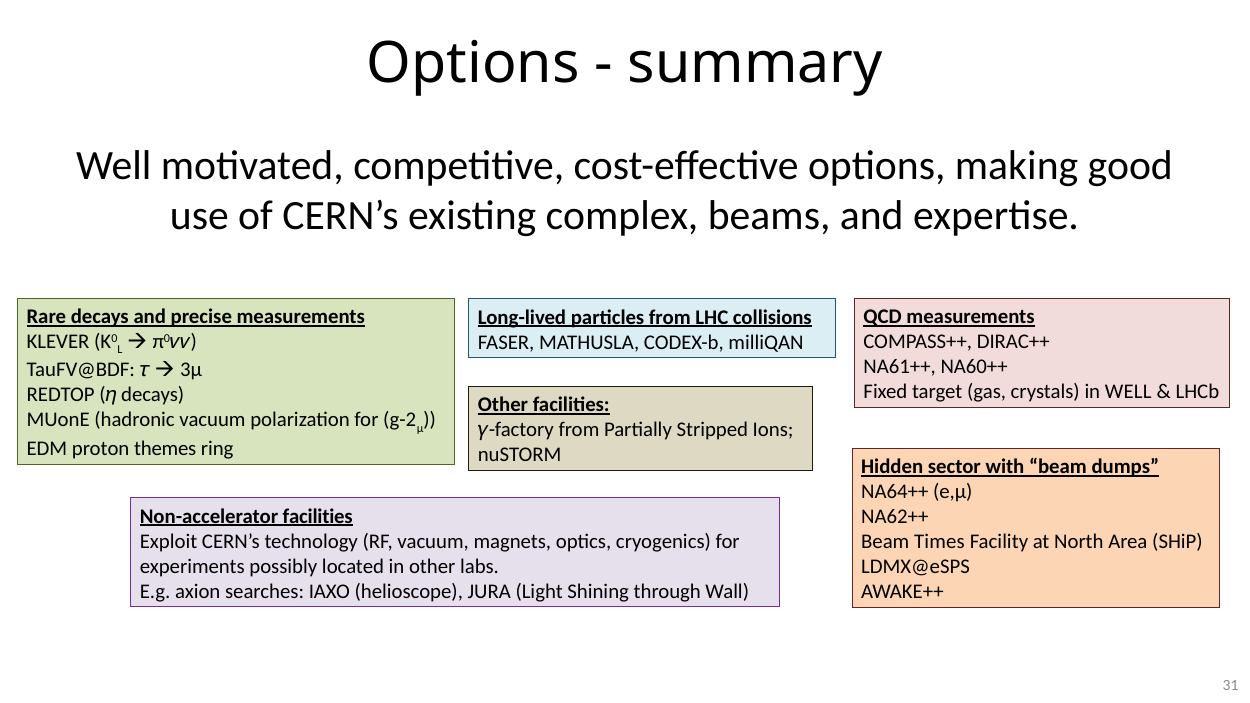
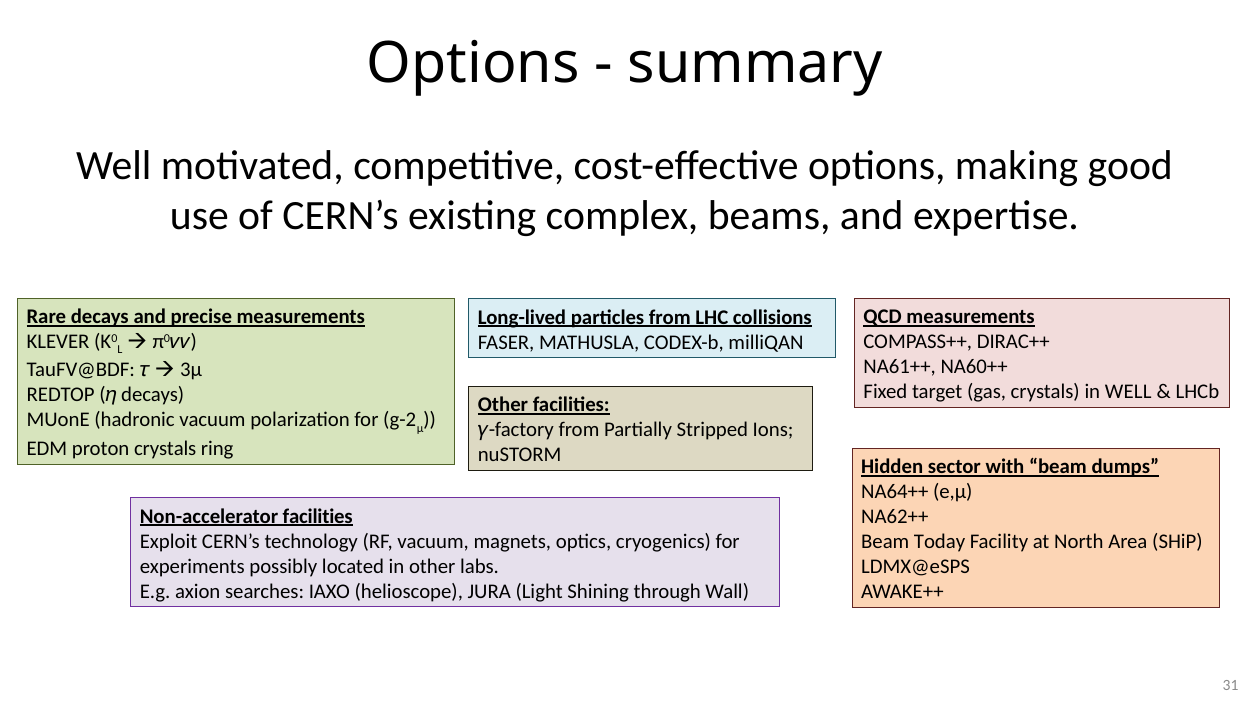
proton themes: themes -> crystals (165, 449)
Times: Times -> Today (940, 542)
